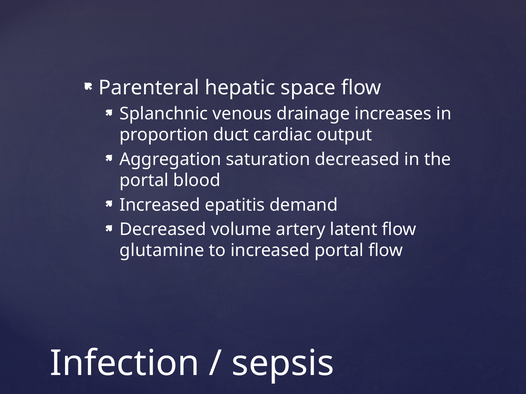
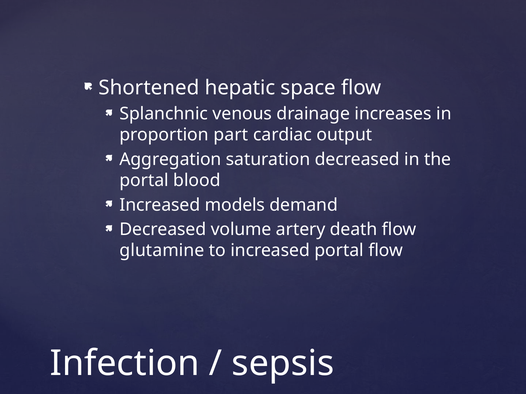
Parenteral: Parenteral -> Shortened (149, 88)
duct: duct -> part (231, 135)
epatitis: epatitis -> models (235, 205)
latent: latent -> death (354, 230)
